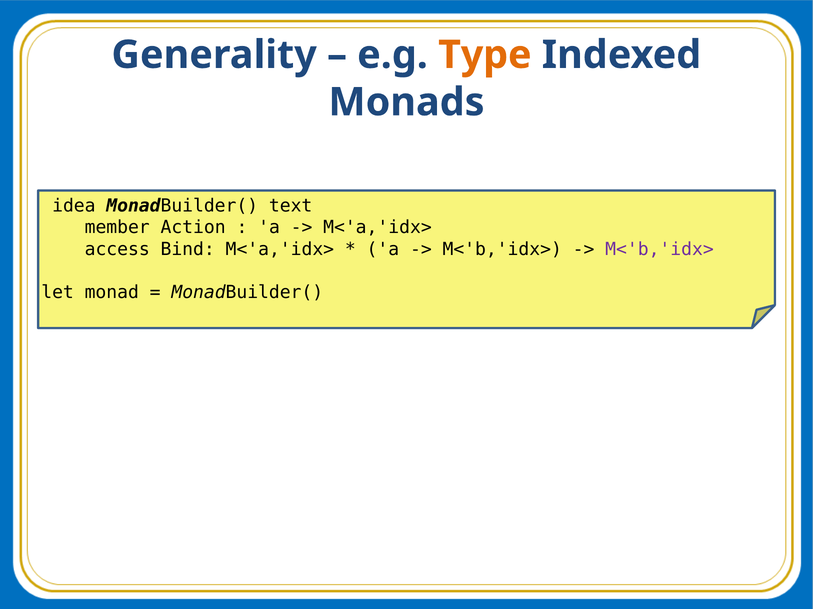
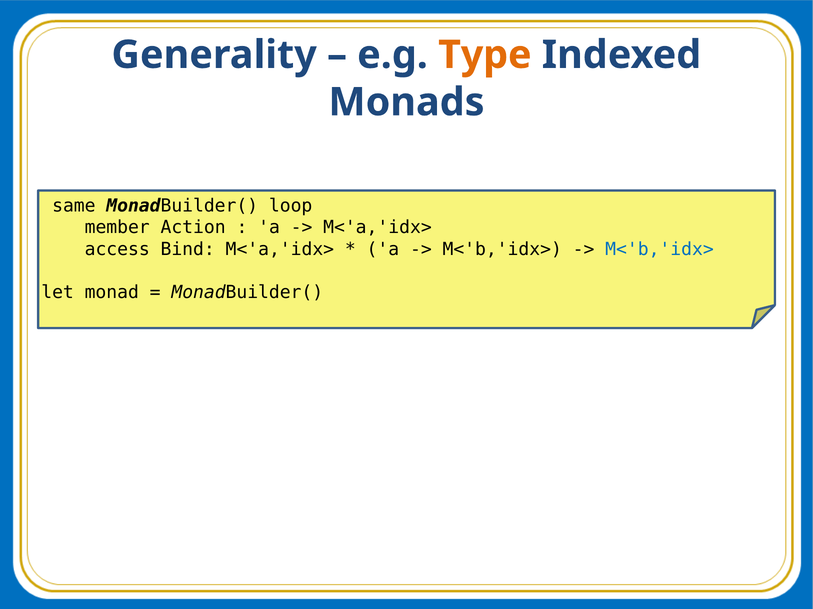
idea: idea -> same (74, 206)
text: text -> loop (291, 206)
M<'b,'idx> colour: purple -> blue (660, 249)
